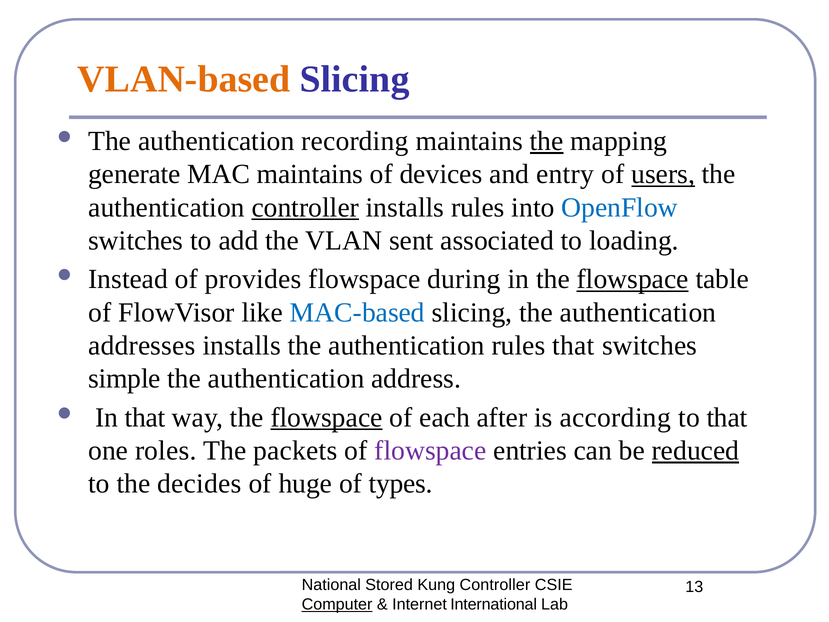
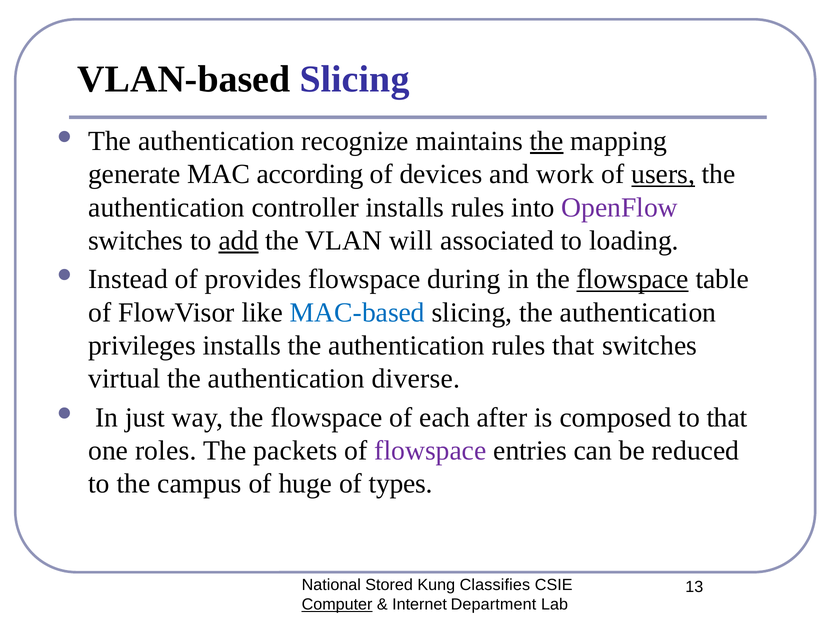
VLAN-based colour: orange -> black (184, 79)
recording: recording -> recognize (355, 141)
MAC maintains: maintains -> according (310, 174)
entry: entry -> work (565, 174)
controller underline: present -> none (305, 207)
OpenFlow colour: blue -> purple (620, 207)
add underline: none -> present (239, 240)
sent: sent -> will (411, 240)
addresses: addresses -> privileges (142, 345)
simple: simple -> virtual (124, 379)
address: address -> diverse (416, 379)
In that: that -> just (145, 417)
flowspace underline: present -> none (327, 417)
according: according -> composed (615, 417)
reduced underline: present -> none (695, 450)
decides: decides -> campus (200, 484)
Kung Controller: Controller -> Classifies (495, 585)
International: International -> Department (493, 604)
